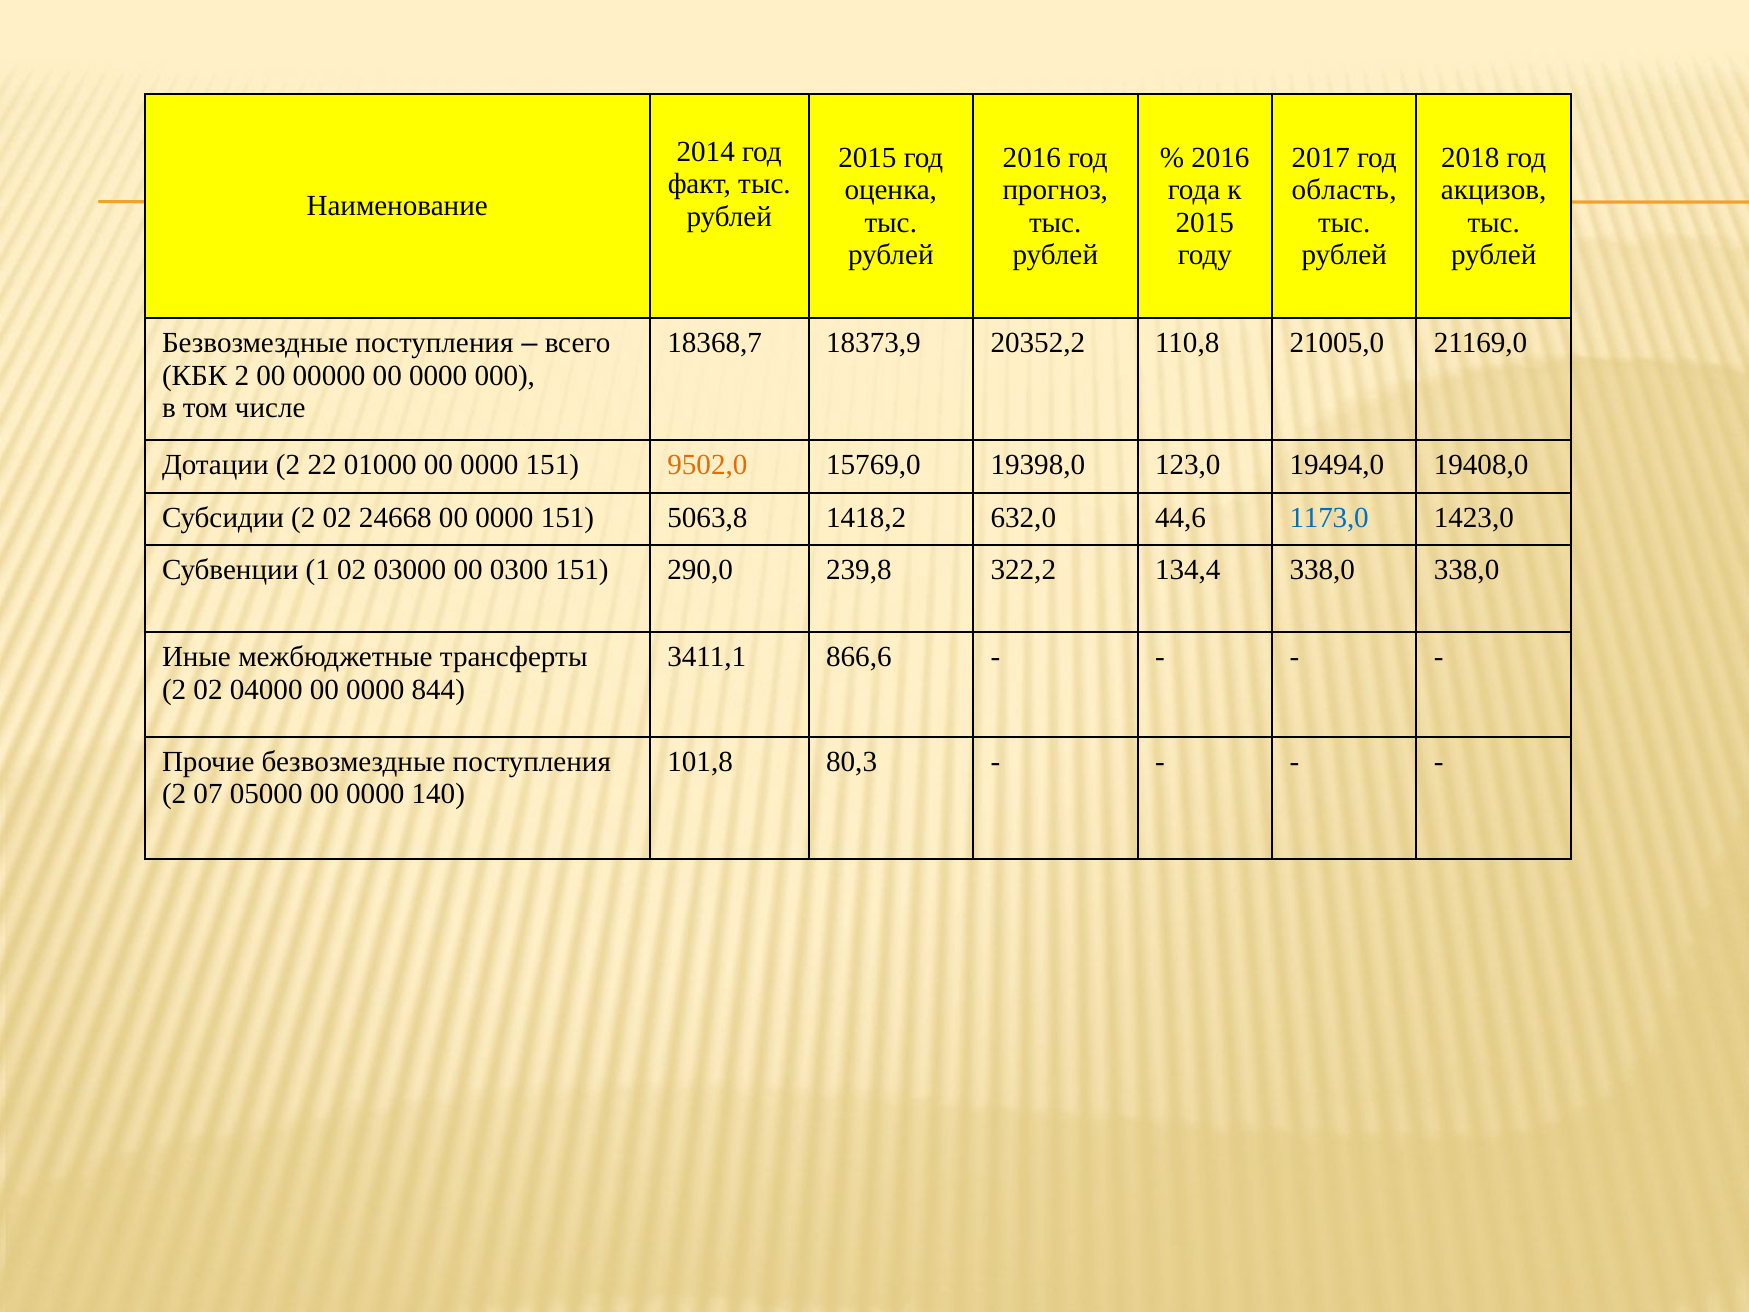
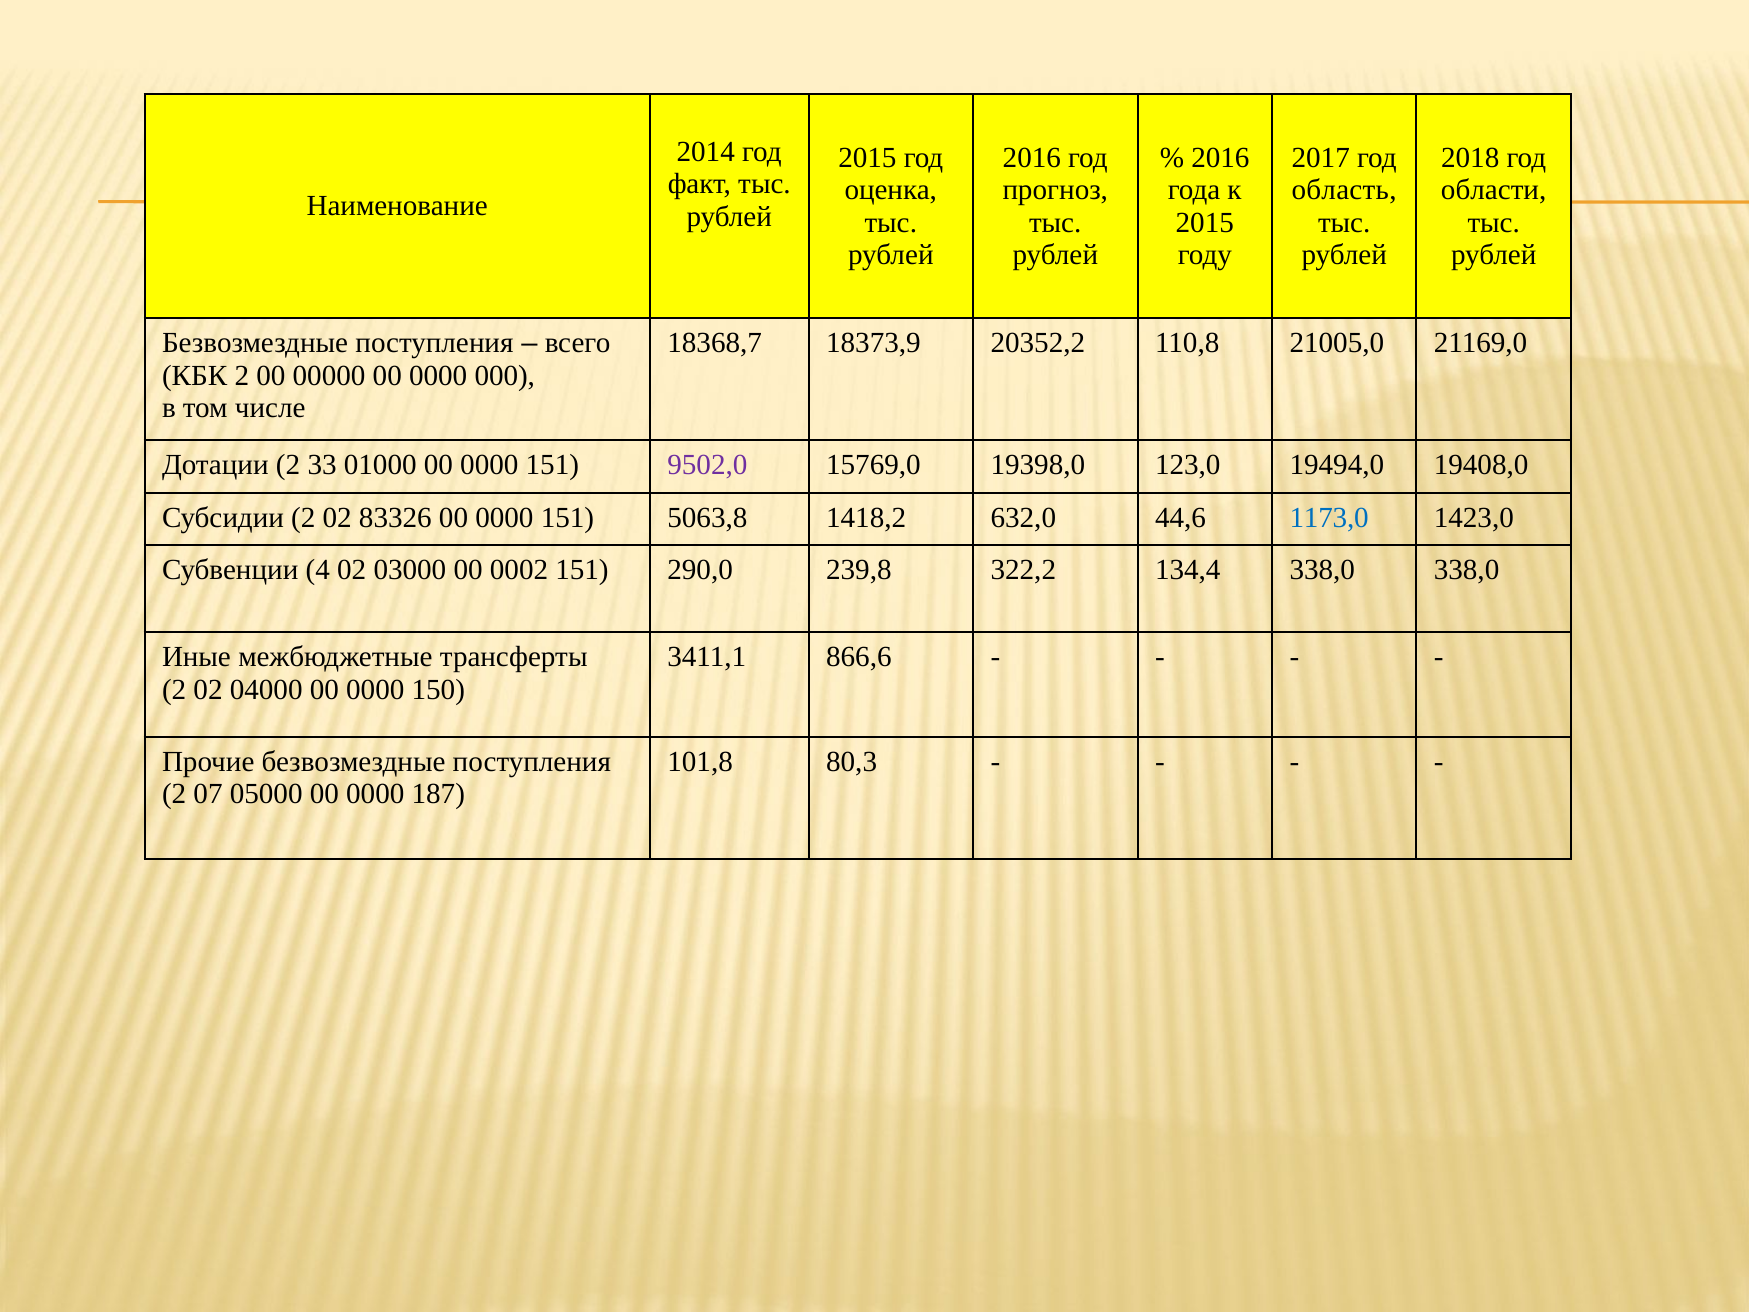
акцизов: акцизов -> области (1494, 190)
22: 22 -> 33 (322, 465)
9502,0 colour: orange -> purple (707, 465)
24668: 24668 -> 83326 (395, 518)
1: 1 -> 4 (318, 570)
0300: 0300 -> 0002 (519, 570)
844: 844 -> 150 (438, 689)
140: 140 -> 187 (438, 794)
